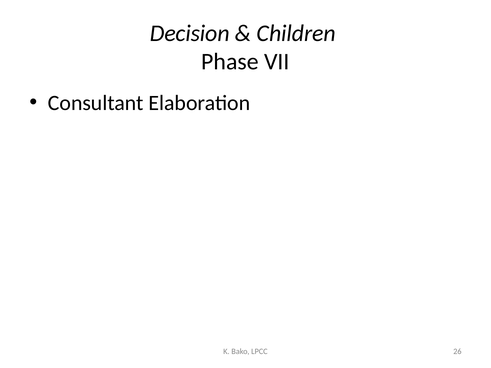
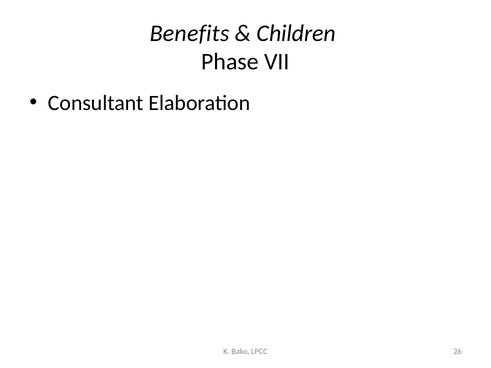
Decision: Decision -> Benefits (190, 33)
